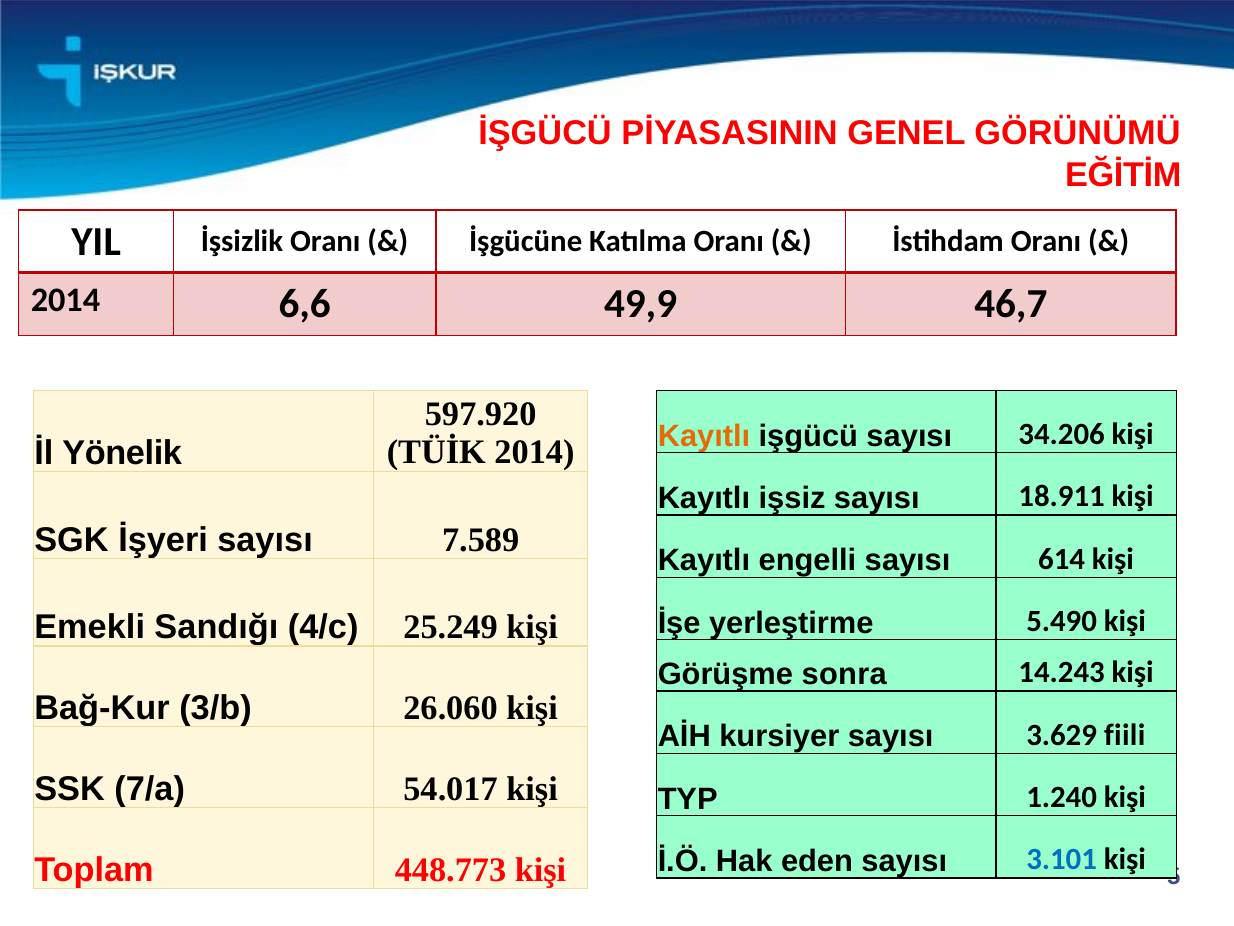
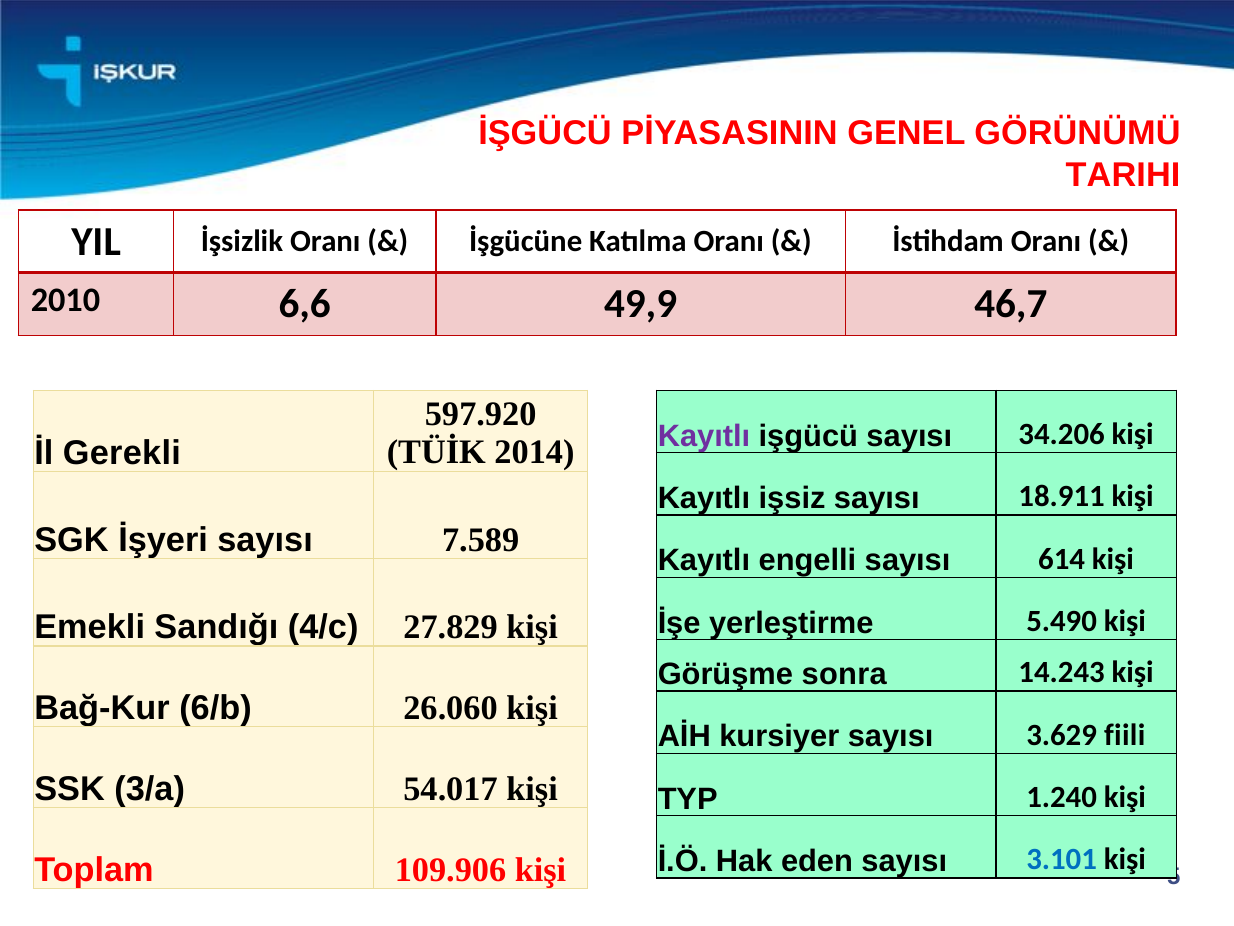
EĞİTİM: EĞİTİM -> TARIHI (1123, 175)
2014: 2014 -> 2010 (65, 300)
Kayıtlı colour: orange -> purple (704, 436)
Yönelik: Yönelik -> Gerekli (122, 453)
25.249: 25.249 -> 27.829 (451, 627)
3/b: 3/b -> 6/b (215, 708)
7/a: 7/a -> 3/a (150, 789)
448.773: 448.773 -> 109.906 (451, 870)
